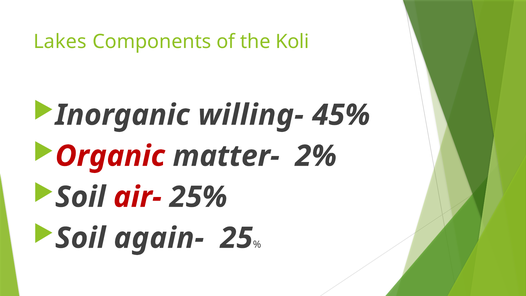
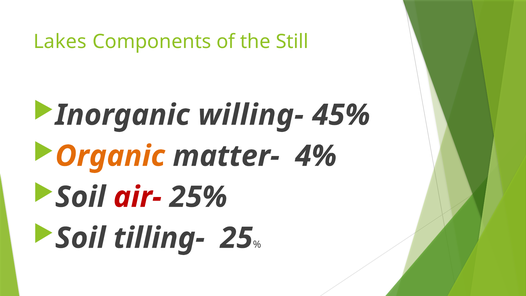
Koli: Koli -> Still (292, 41)
Organic colour: red -> orange (110, 156)
2%: 2% -> 4% (316, 156)
again-: again- -> tilling- (159, 238)
